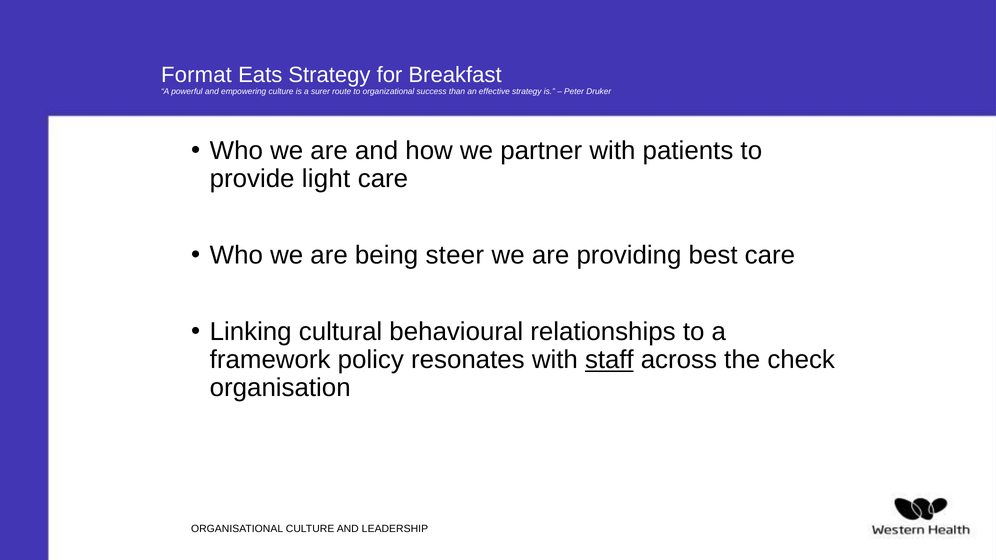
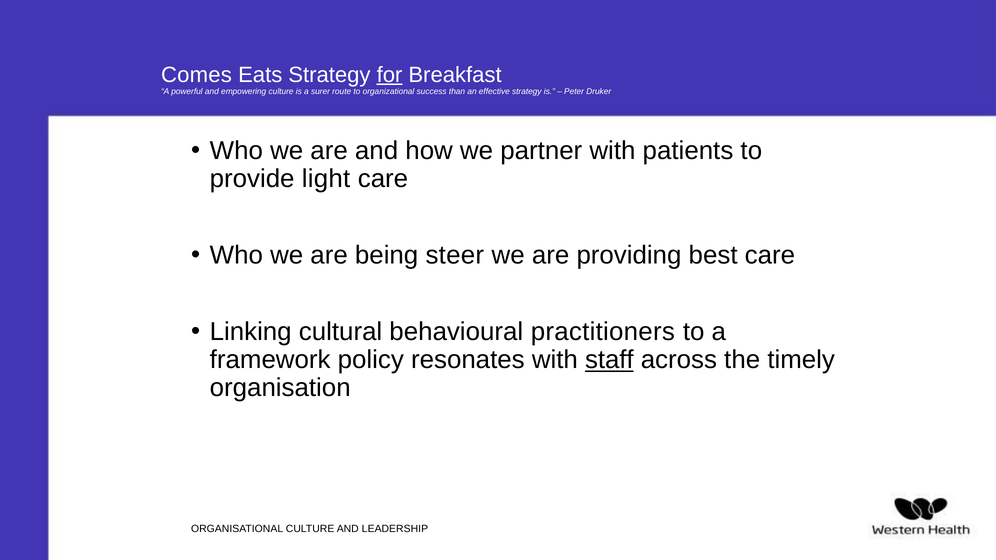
Format: Format -> Comes (196, 75)
for underline: none -> present (390, 75)
relationships: relationships -> practitioners (603, 332)
check: check -> timely (801, 360)
